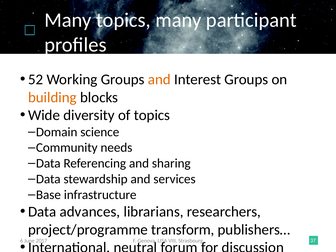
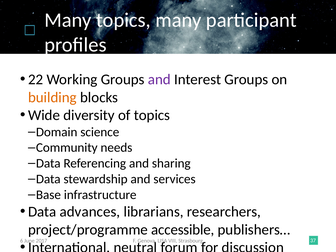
52: 52 -> 22 (36, 79)
and colour: orange -> purple (159, 79)
transform: transform -> accessible (183, 230)
